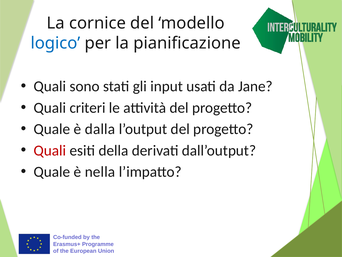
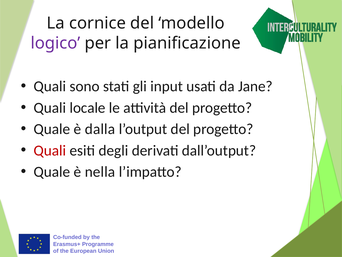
logico colour: blue -> purple (55, 43)
criteri: criteri -> locale (88, 108)
della: della -> degli (113, 150)
